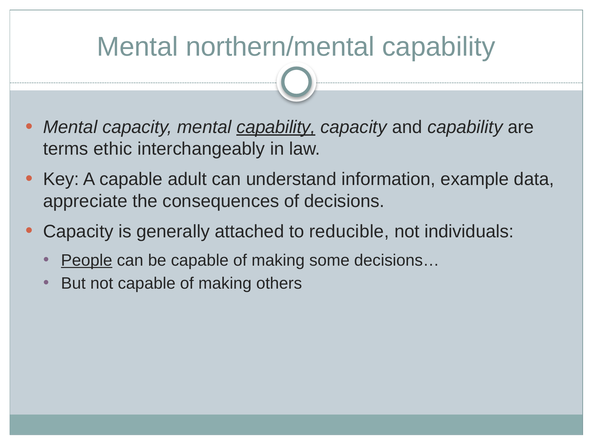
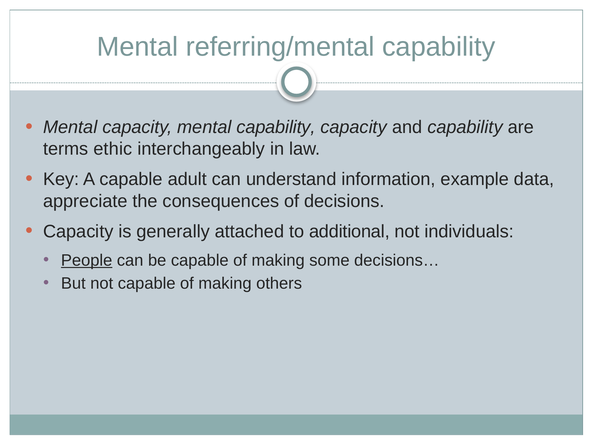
northern/mental: northern/mental -> referring/mental (280, 47)
capability underline: present -> none (276, 127)
reducible: reducible -> additional (349, 231)
